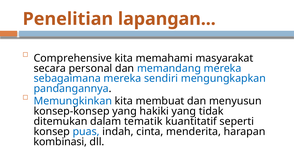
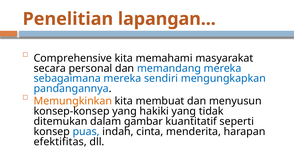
Memungkinkan colour: blue -> orange (73, 101)
tematik: tematik -> gambar (143, 122)
kombinasi: kombinasi -> efektifitas (60, 142)
